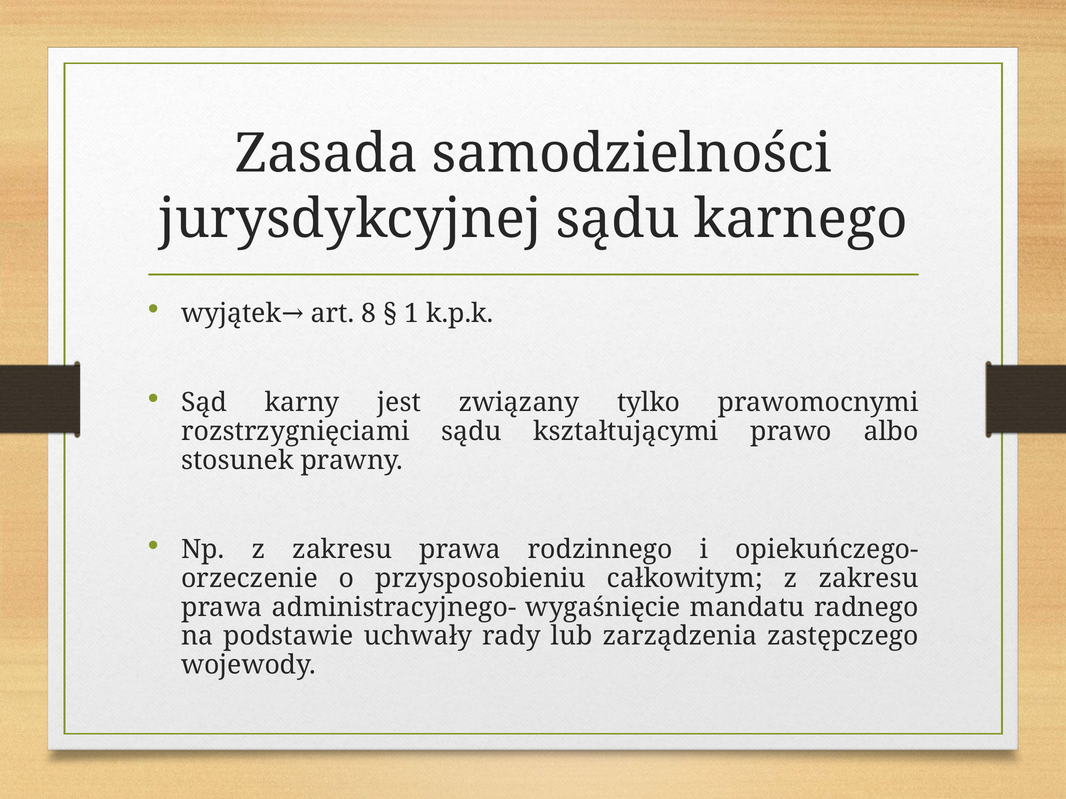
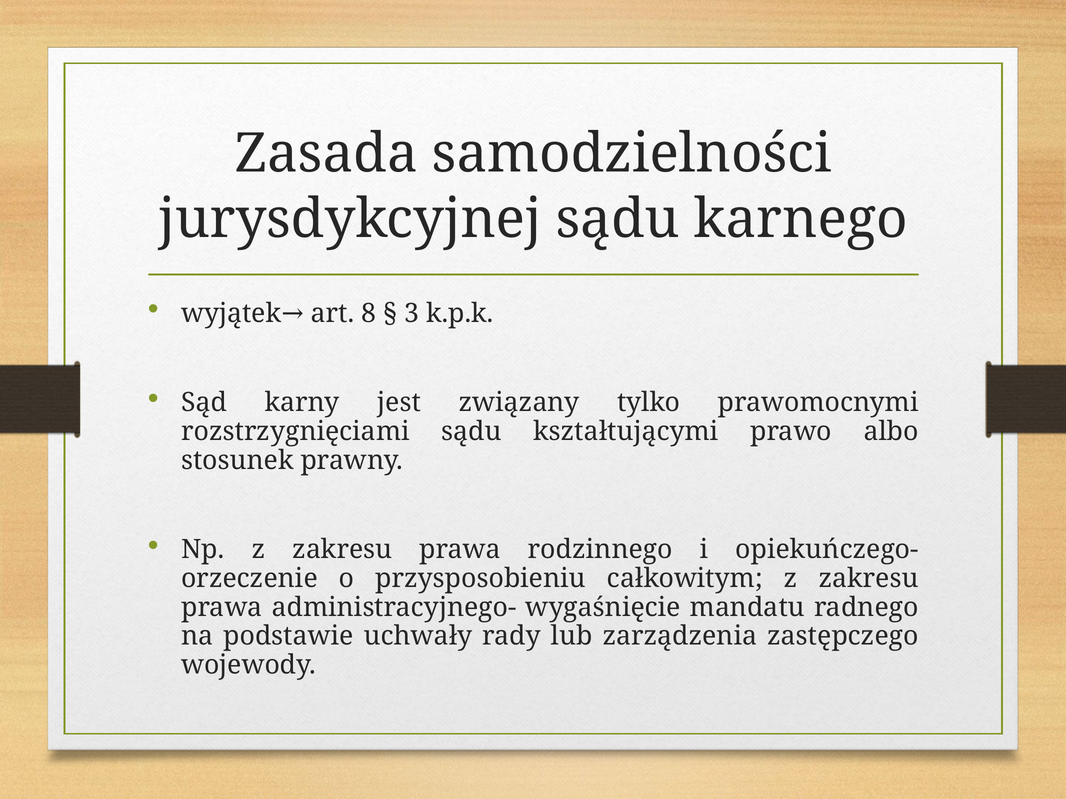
1: 1 -> 3 (412, 313)
